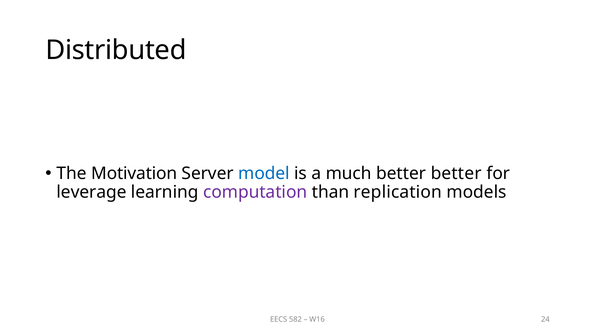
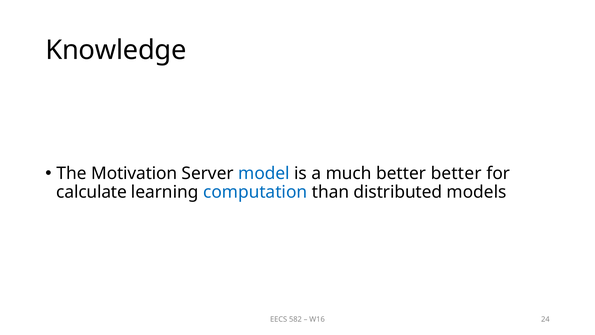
Distributed: Distributed -> Knowledge (116, 50)
leverage: leverage -> calculate (92, 192)
computation colour: purple -> blue (255, 192)
replication: replication -> distributed (398, 192)
